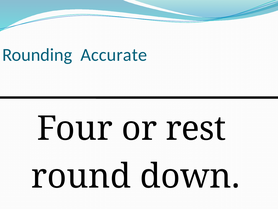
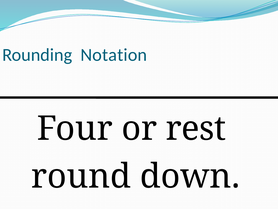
Accurate: Accurate -> Notation (114, 55)
